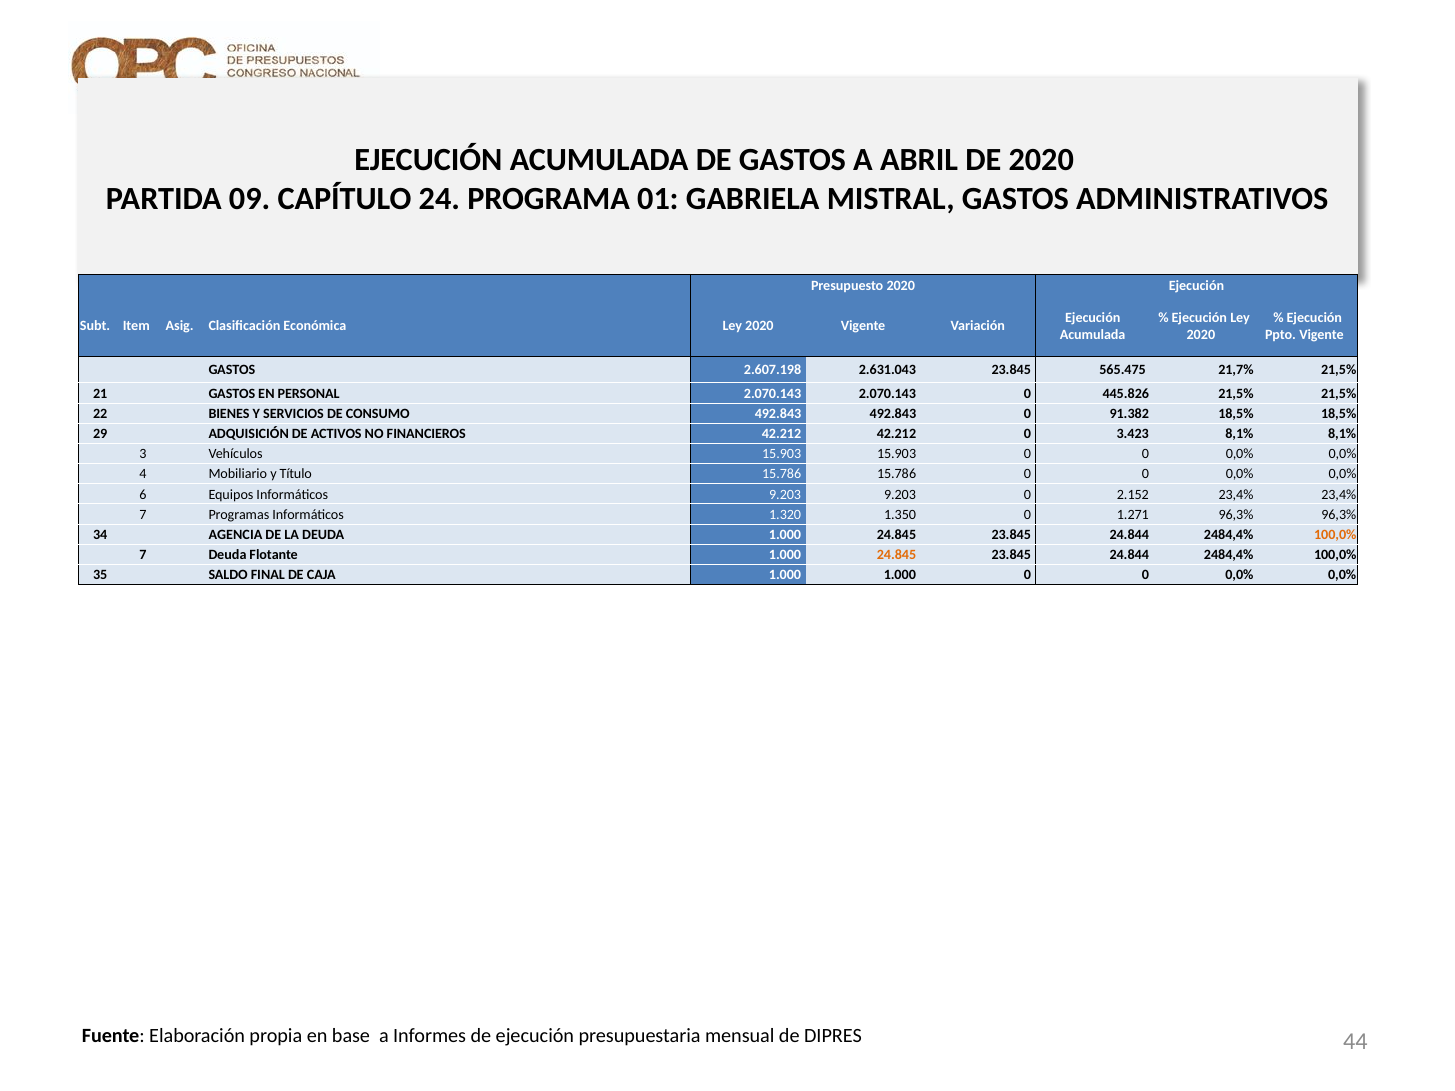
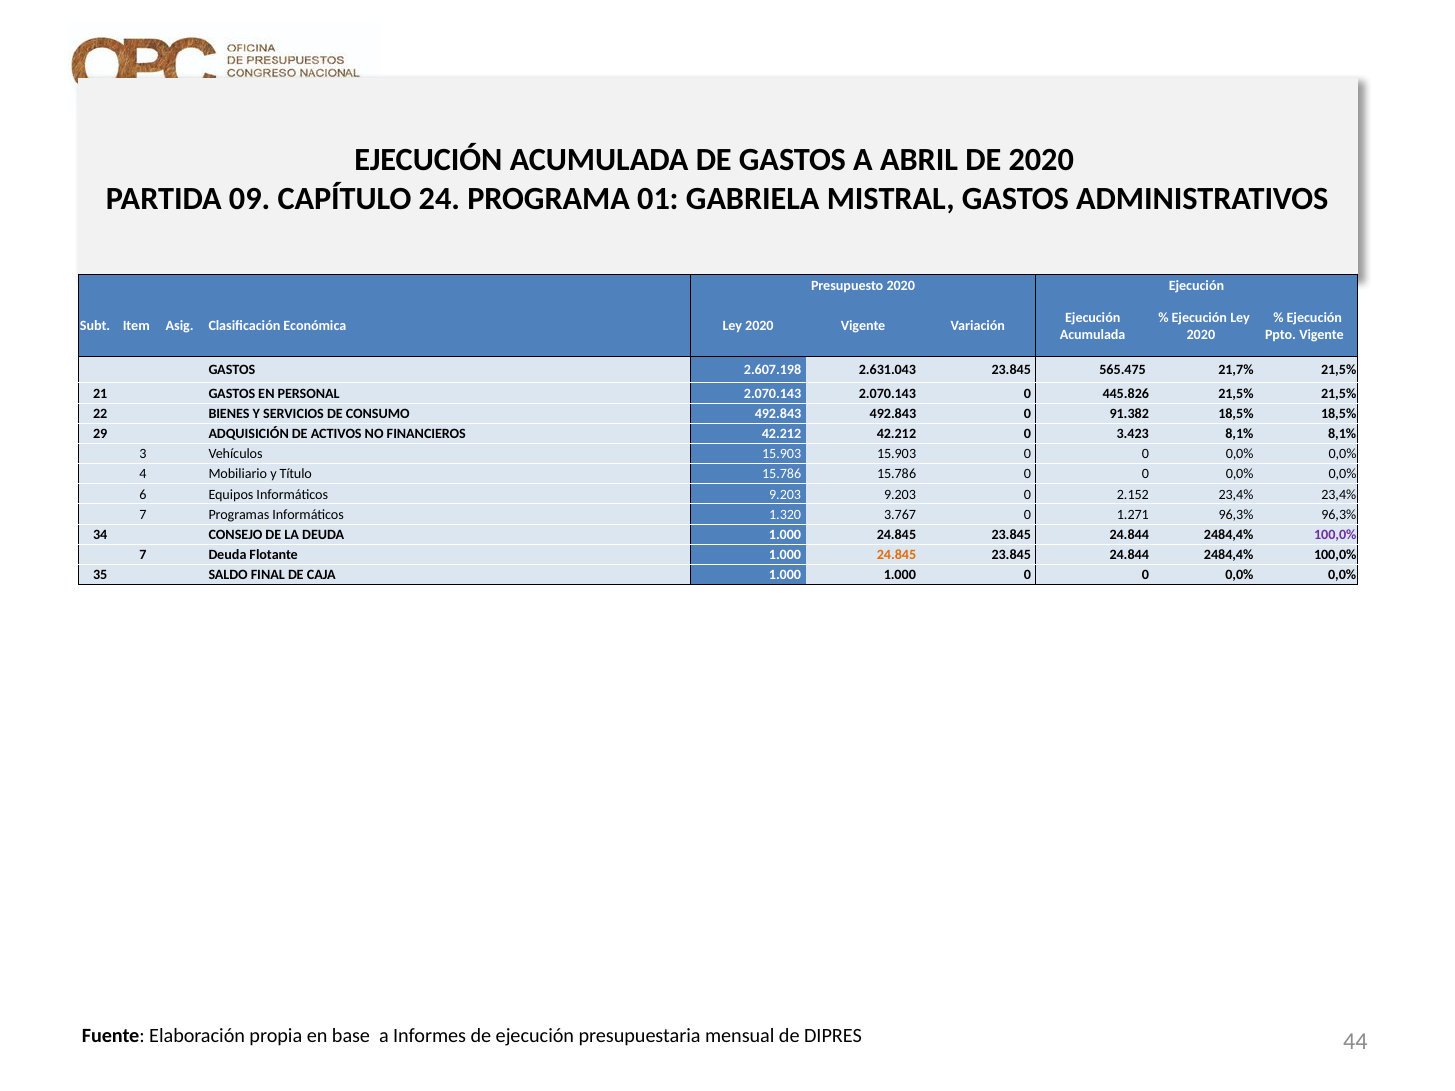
1.350: 1.350 -> 3.767 (900, 515)
AGENCIA: AGENCIA -> CONSEJO (235, 535)
100,0% colour: orange -> purple (1335, 535)
